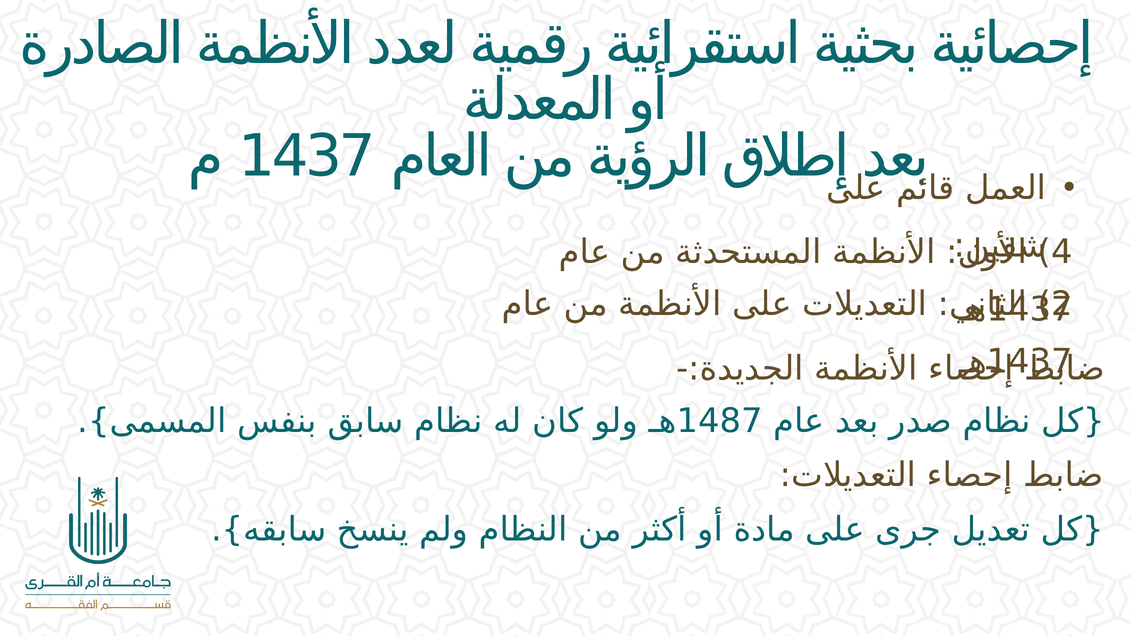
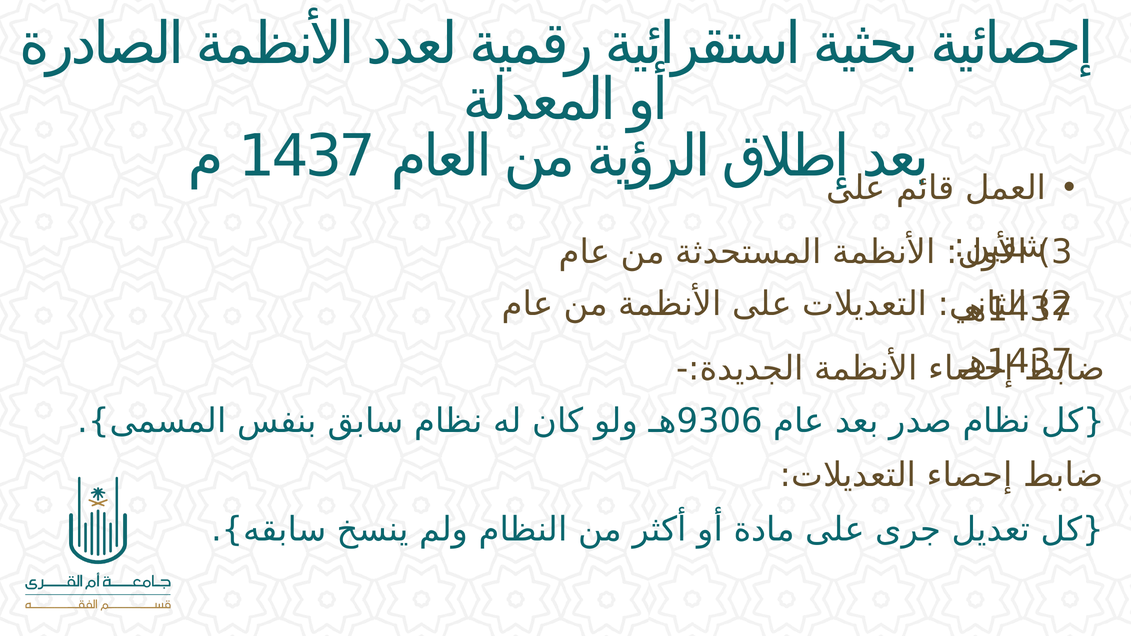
4: 4 -> 3 (1062, 252)
1487: 1487 -> 9306 (720, 421)
